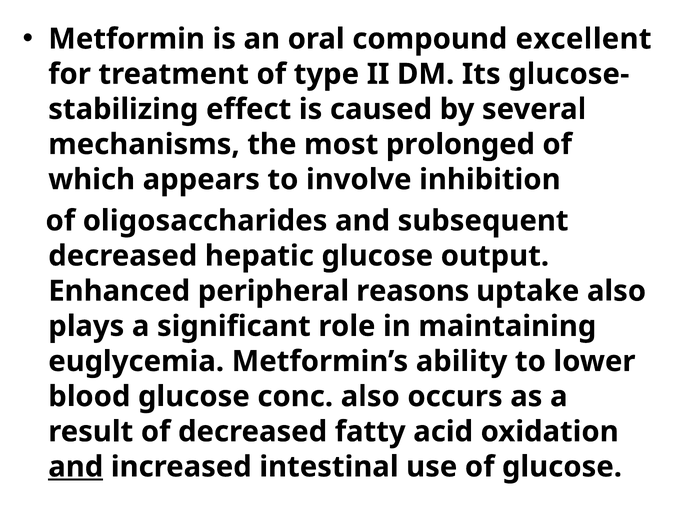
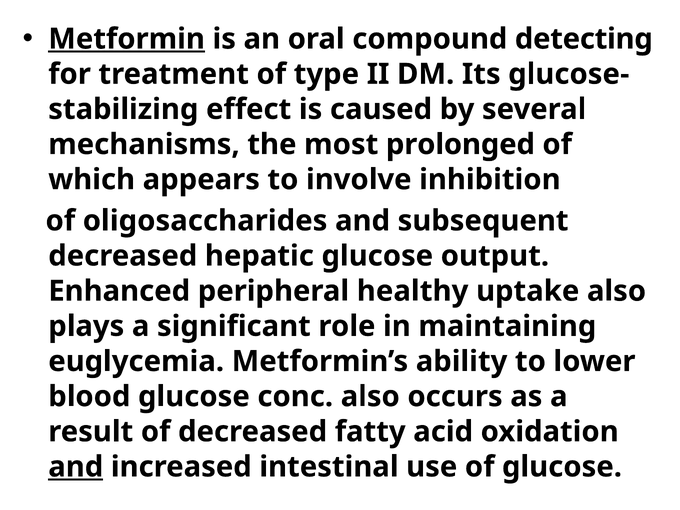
Metformin underline: none -> present (127, 39)
excellent: excellent -> detecting (584, 39)
reasons: reasons -> healthy (413, 291)
